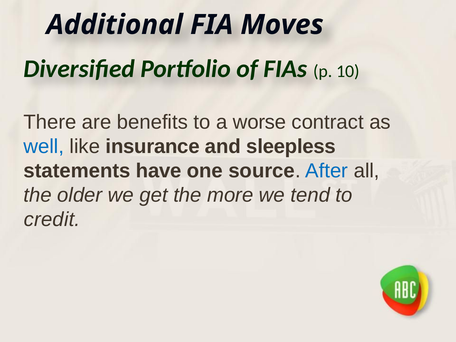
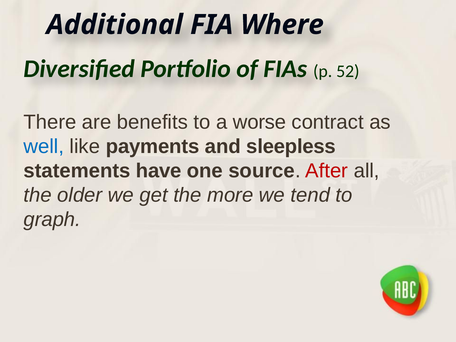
Moves: Moves -> Where (282, 25)
10: 10 -> 52 (348, 71)
insurance: insurance -> payments (153, 147)
After colour: blue -> red (327, 171)
credit: credit -> graph (52, 220)
